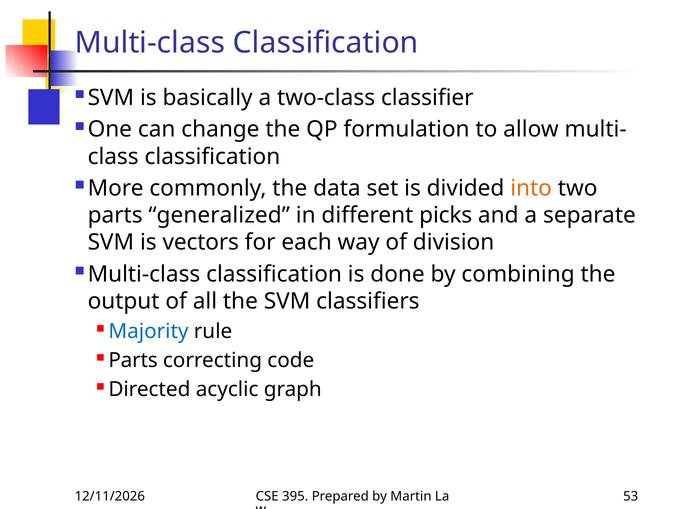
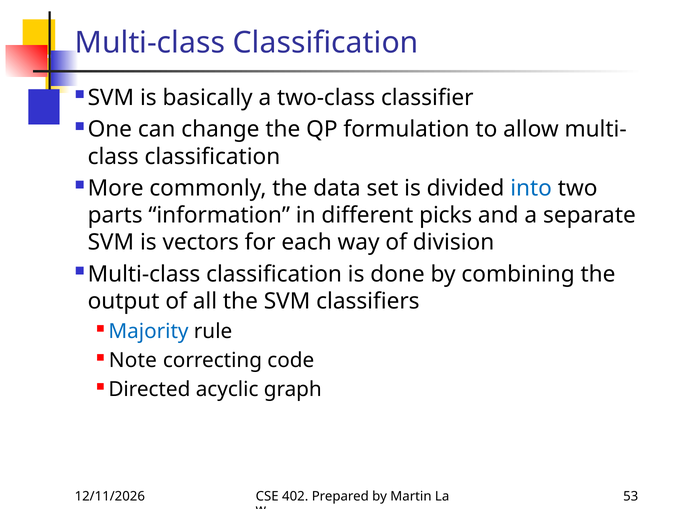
into colour: orange -> blue (531, 188)
generalized: generalized -> information (219, 215)
Parts: Parts -> Note (133, 361)
395: 395 -> 402 (295, 497)
